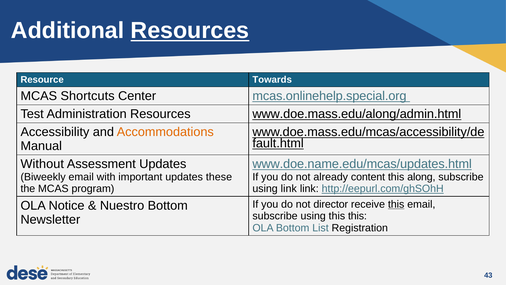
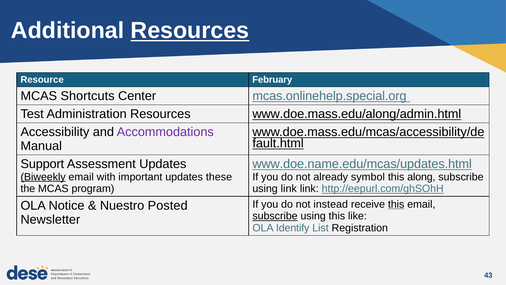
Towards: Towards -> February (272, 80)
Accommodations colour: orange -> purple (165, 132)
Without: Without -> Support (42, 164)
Biweekly underline: none -> present (43, 177)
content: content -> symbol (368, 177)
director: director -> instead (331, 204)
Nuestro Bottom: Bottom -> Posted (168, 205)
subscribe underline: none -> present (275, 216)
this this: this -> like (357, 216)
OLA Bottom: Bottom -> Identify (293, 228)
